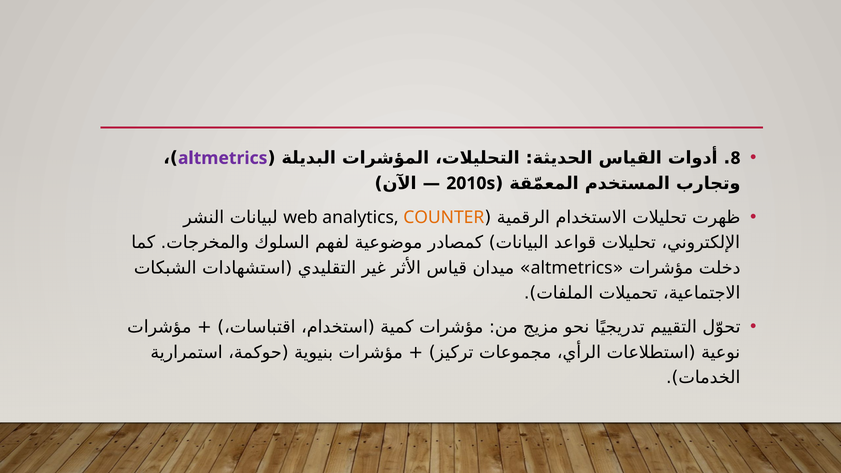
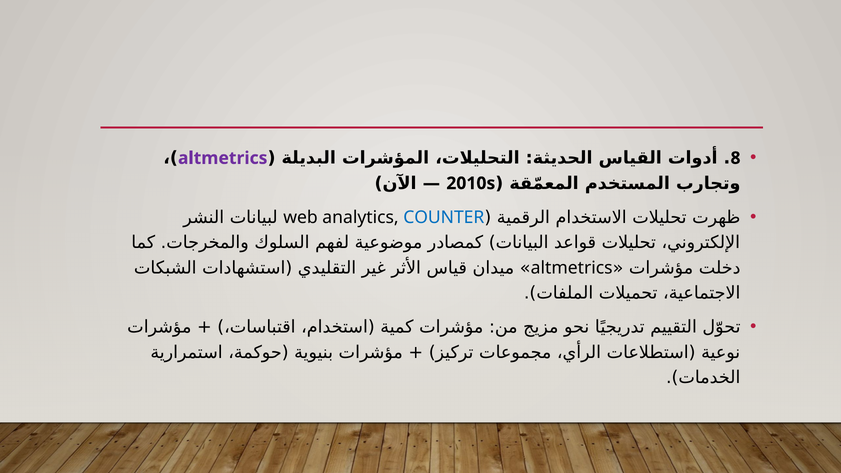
COUNTER colour: orange -> blue (444, 217)
